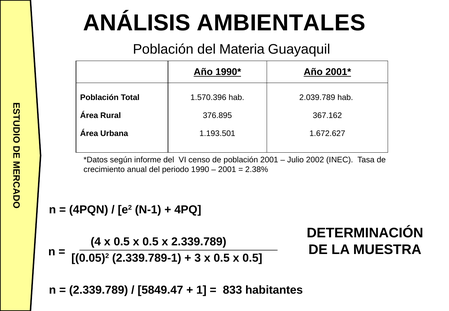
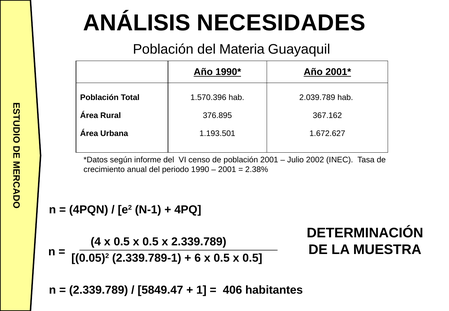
AMBIENTALES: AMBIENTALES -> NECESIDADES (281, 23)
3: 3 -> 6 (198, 258)
833: 833 -> 406 (232, 290)
